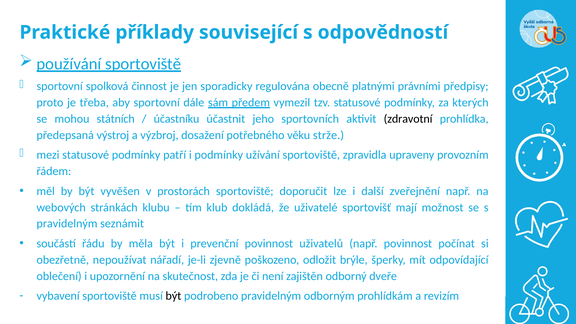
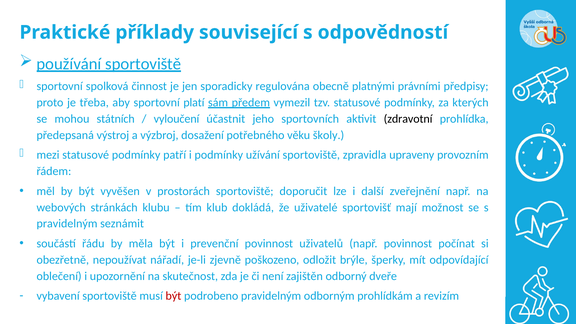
dále: dále -> platí (194, 103)
účastníku: účastníku -> vyloučení (177, 119)
strže: strže -> školy (329, 135)
být colour: black -> red (173, 296)
